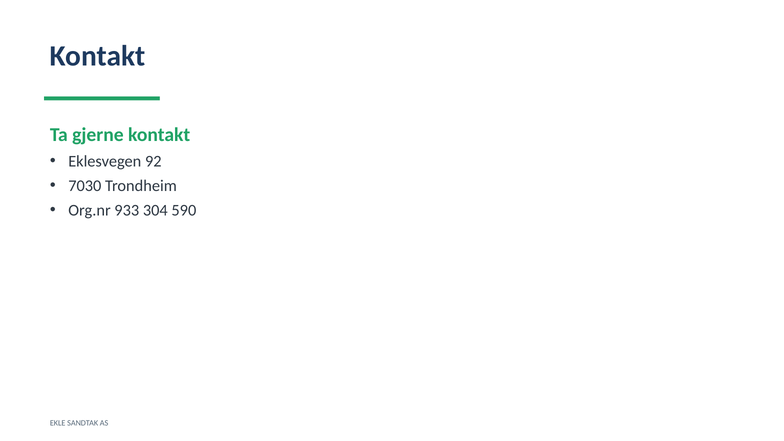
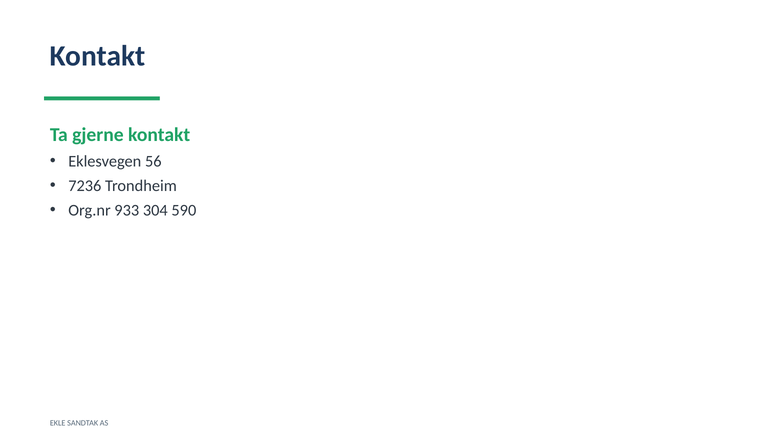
92: 92 -> 56 (153, 161)
7030: 7030 -> 7236 (85, 186)
